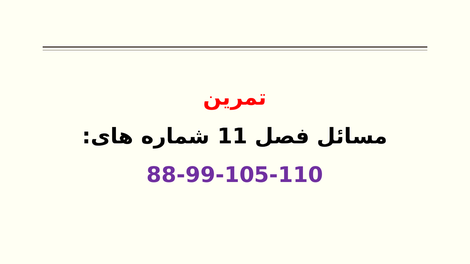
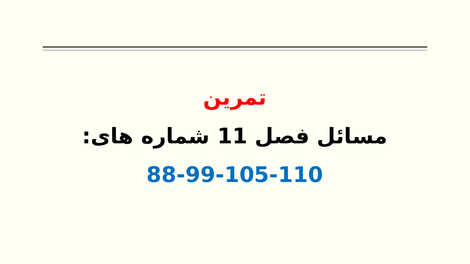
88-99-105-110 colour: purple -> blue (235, 175)
